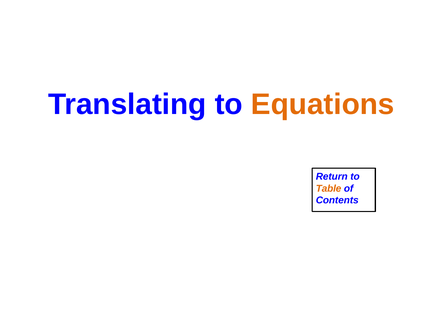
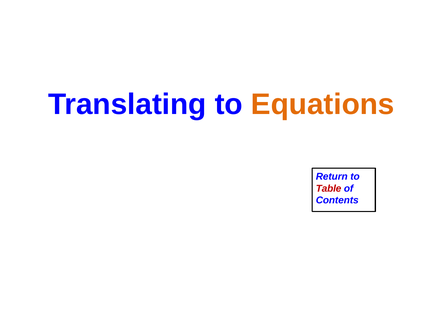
Table colour: orange -> red (329, 189)
